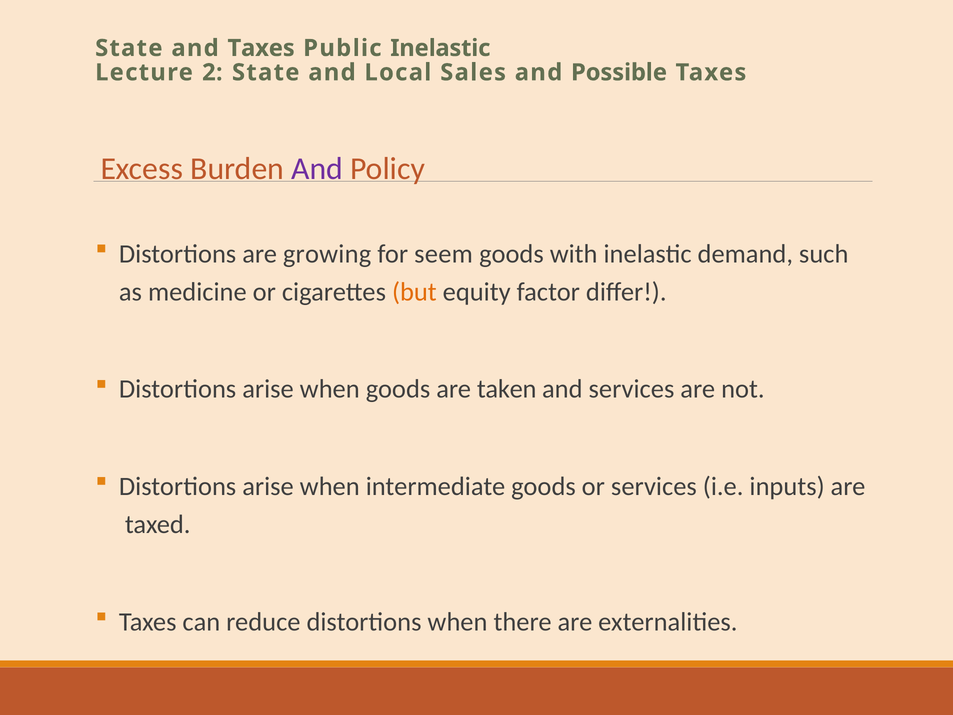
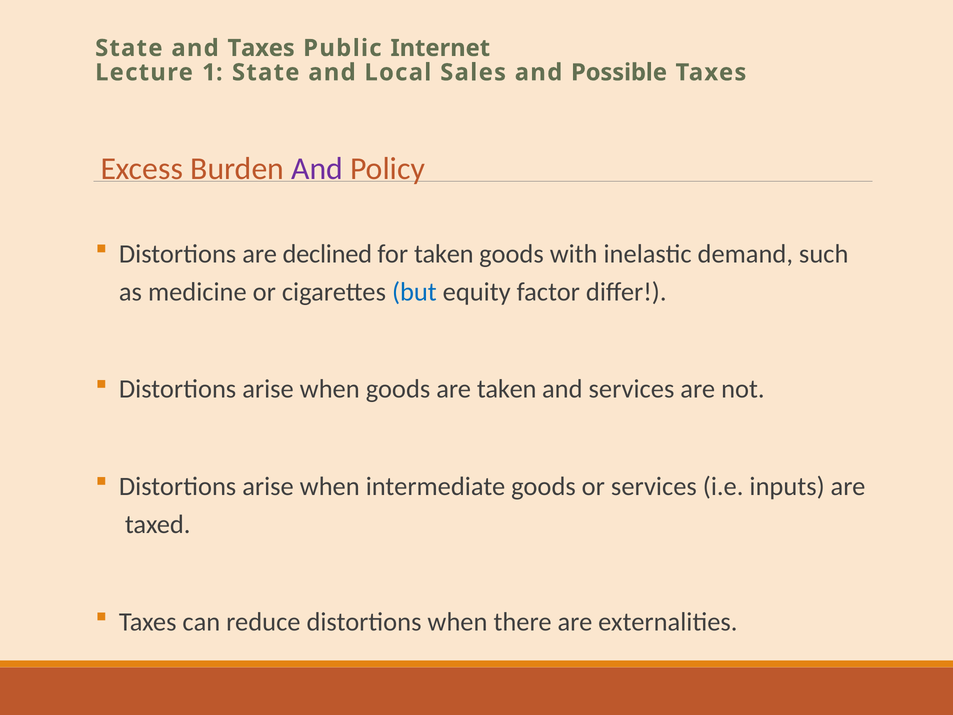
Public Inelastic: Inelastic -> Internet (440, 48)
2: 2 -> 1 (212, 72)
growing: growing -> declined (327, 254)
for seem: seem -> taken (444, 254)
but colour: orange -> blue (414, 292)
